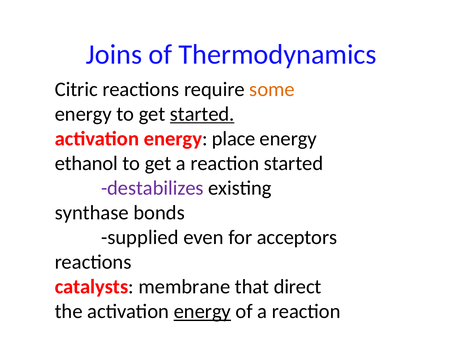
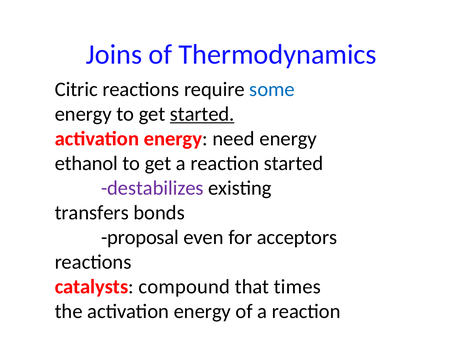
some colour: orange -> blue (272, 89)
place: place -> need (234, 139)
synthase: synthase -> transfers (92, 213)
supplied: supplied -> proposal (140, 238)
membrane: membrane -> compound (184, 287)
direct: direct -> times (297, 287)
energy underline: present -> none (202, 312)
